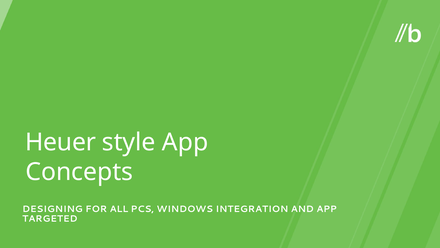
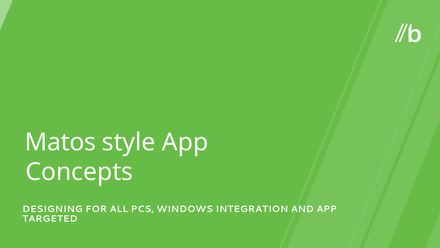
Heuer: Heuer -> Matos (61, 142)
